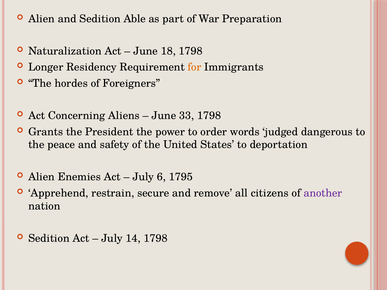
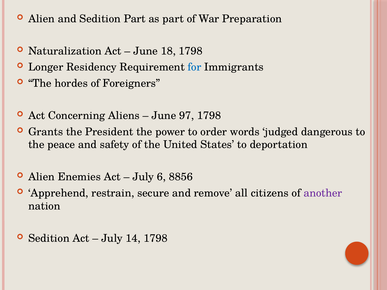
Sedition Able: Able -> Part (135, 19)
for colour: orange -> blue (195, 67)
33: 33 -> 97 (187, 116)
1795: 1795 -> 8856 (181, 177)
